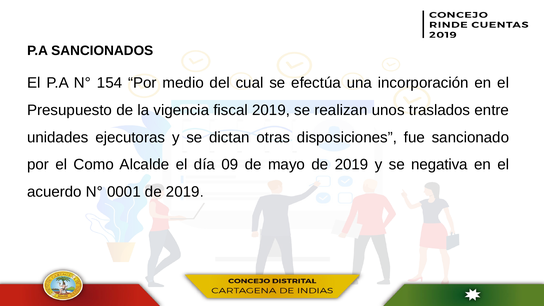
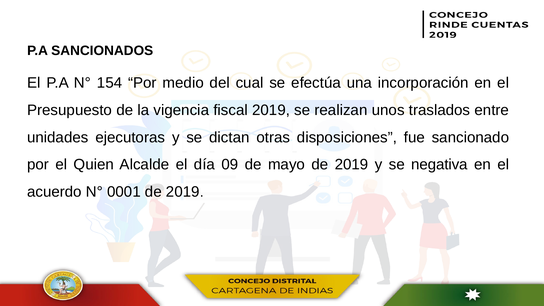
Como: Como -> Quien (94, 165)
